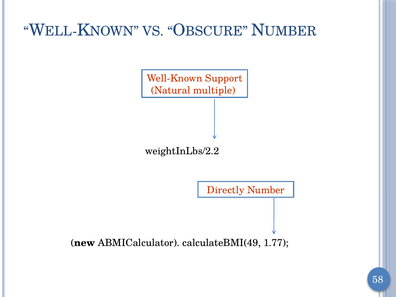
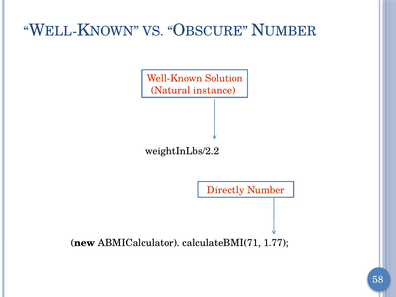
Support: Support -> Solution (224, 78)
multiple: multiple -> instance (214, 90)
calculateBMI(49: calculateBMI(49 -> calculateBMI(71 (222, 243)
